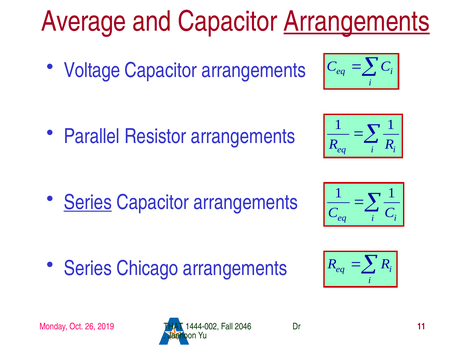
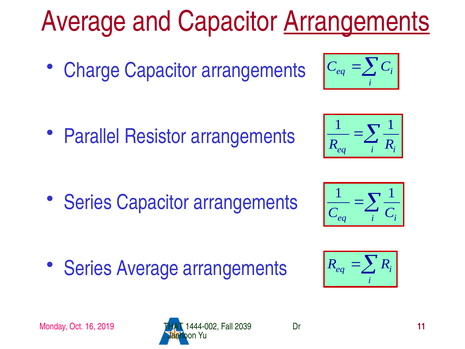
Voltage: Voltage -> Charge (92, 70)
Series underline: present -> none (88, 202)
Series Chicago: Chicago -> Average (148, 268)
26: 26 -> 16 (90, 326)
2046: 2046 -> 2039 (243, 326)
